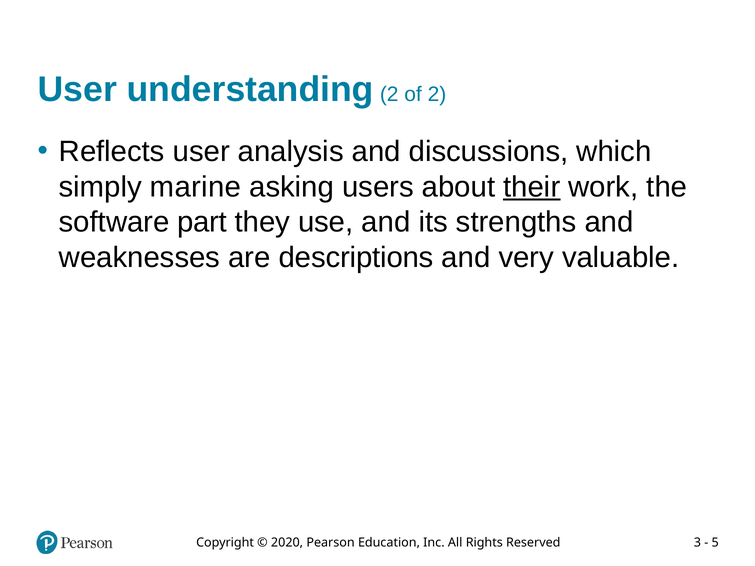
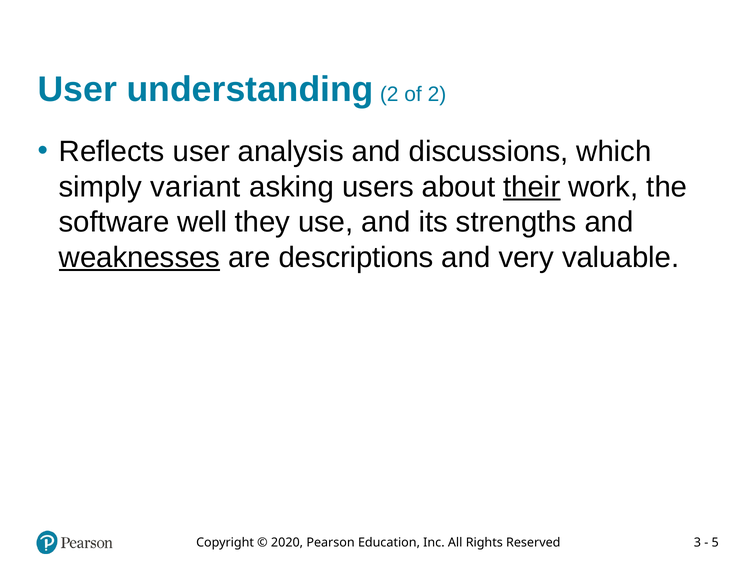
marine: marine -> variant (195, 187)
part: part -> well (202, 222)
weaknesses underline: none -> present (140, 258)
